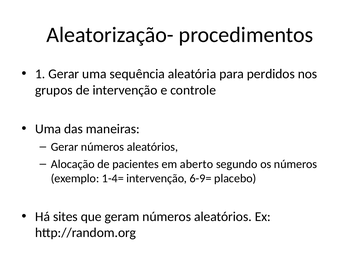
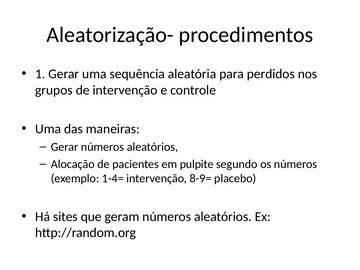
aberto: aberto -> pulpite (197, 164)
6-9=: 6-9= -> 8-9= (201, 179)
